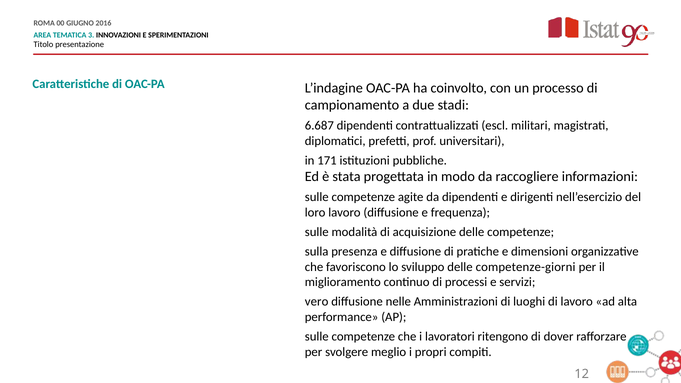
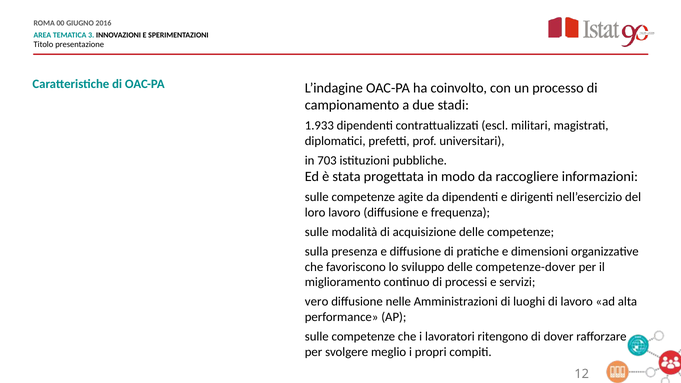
6.687: 6.687 -> 1.933 (319, 126)
171: 171 -> 703 (327, 160)
competenze-giorni: competenze-giorni -> competenze-dover (526, 267)
